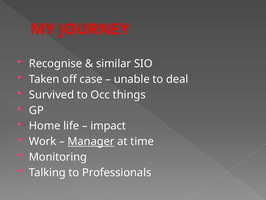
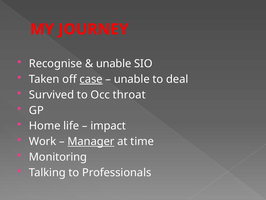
similar: similar -> unable (114, 64)
case underline: none -> present (91, 79)
things: things -> throat (129, 95)
